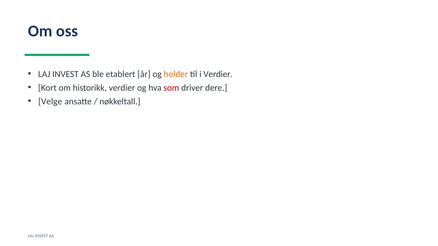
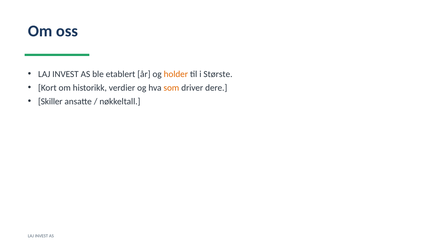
i Verdier: Verdier -> Største (218, 74)
som colour: red -> orange (171, 88)
Velge: Velge -> Skiller (50, 102)
